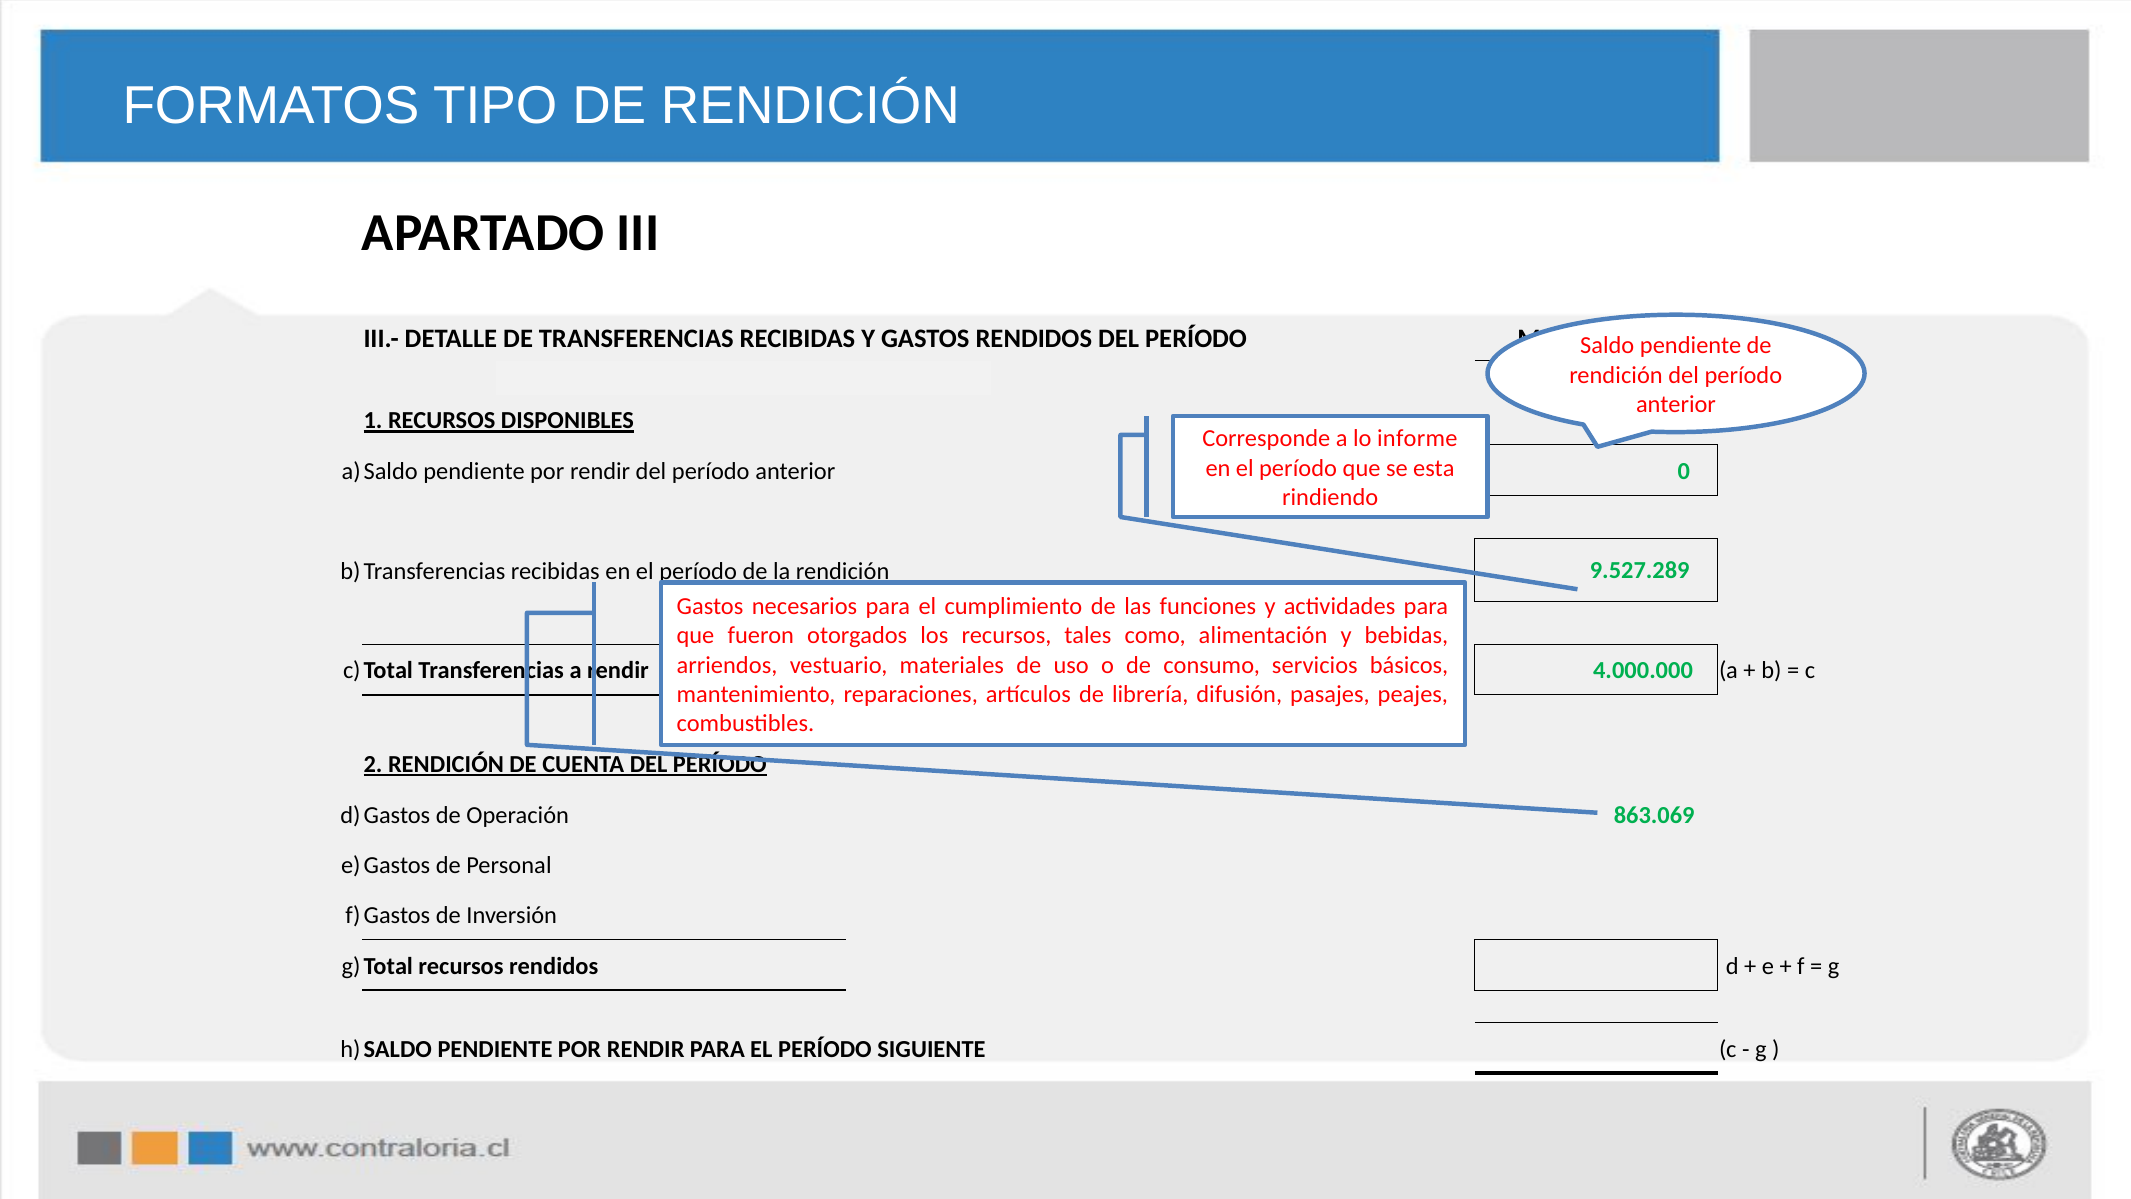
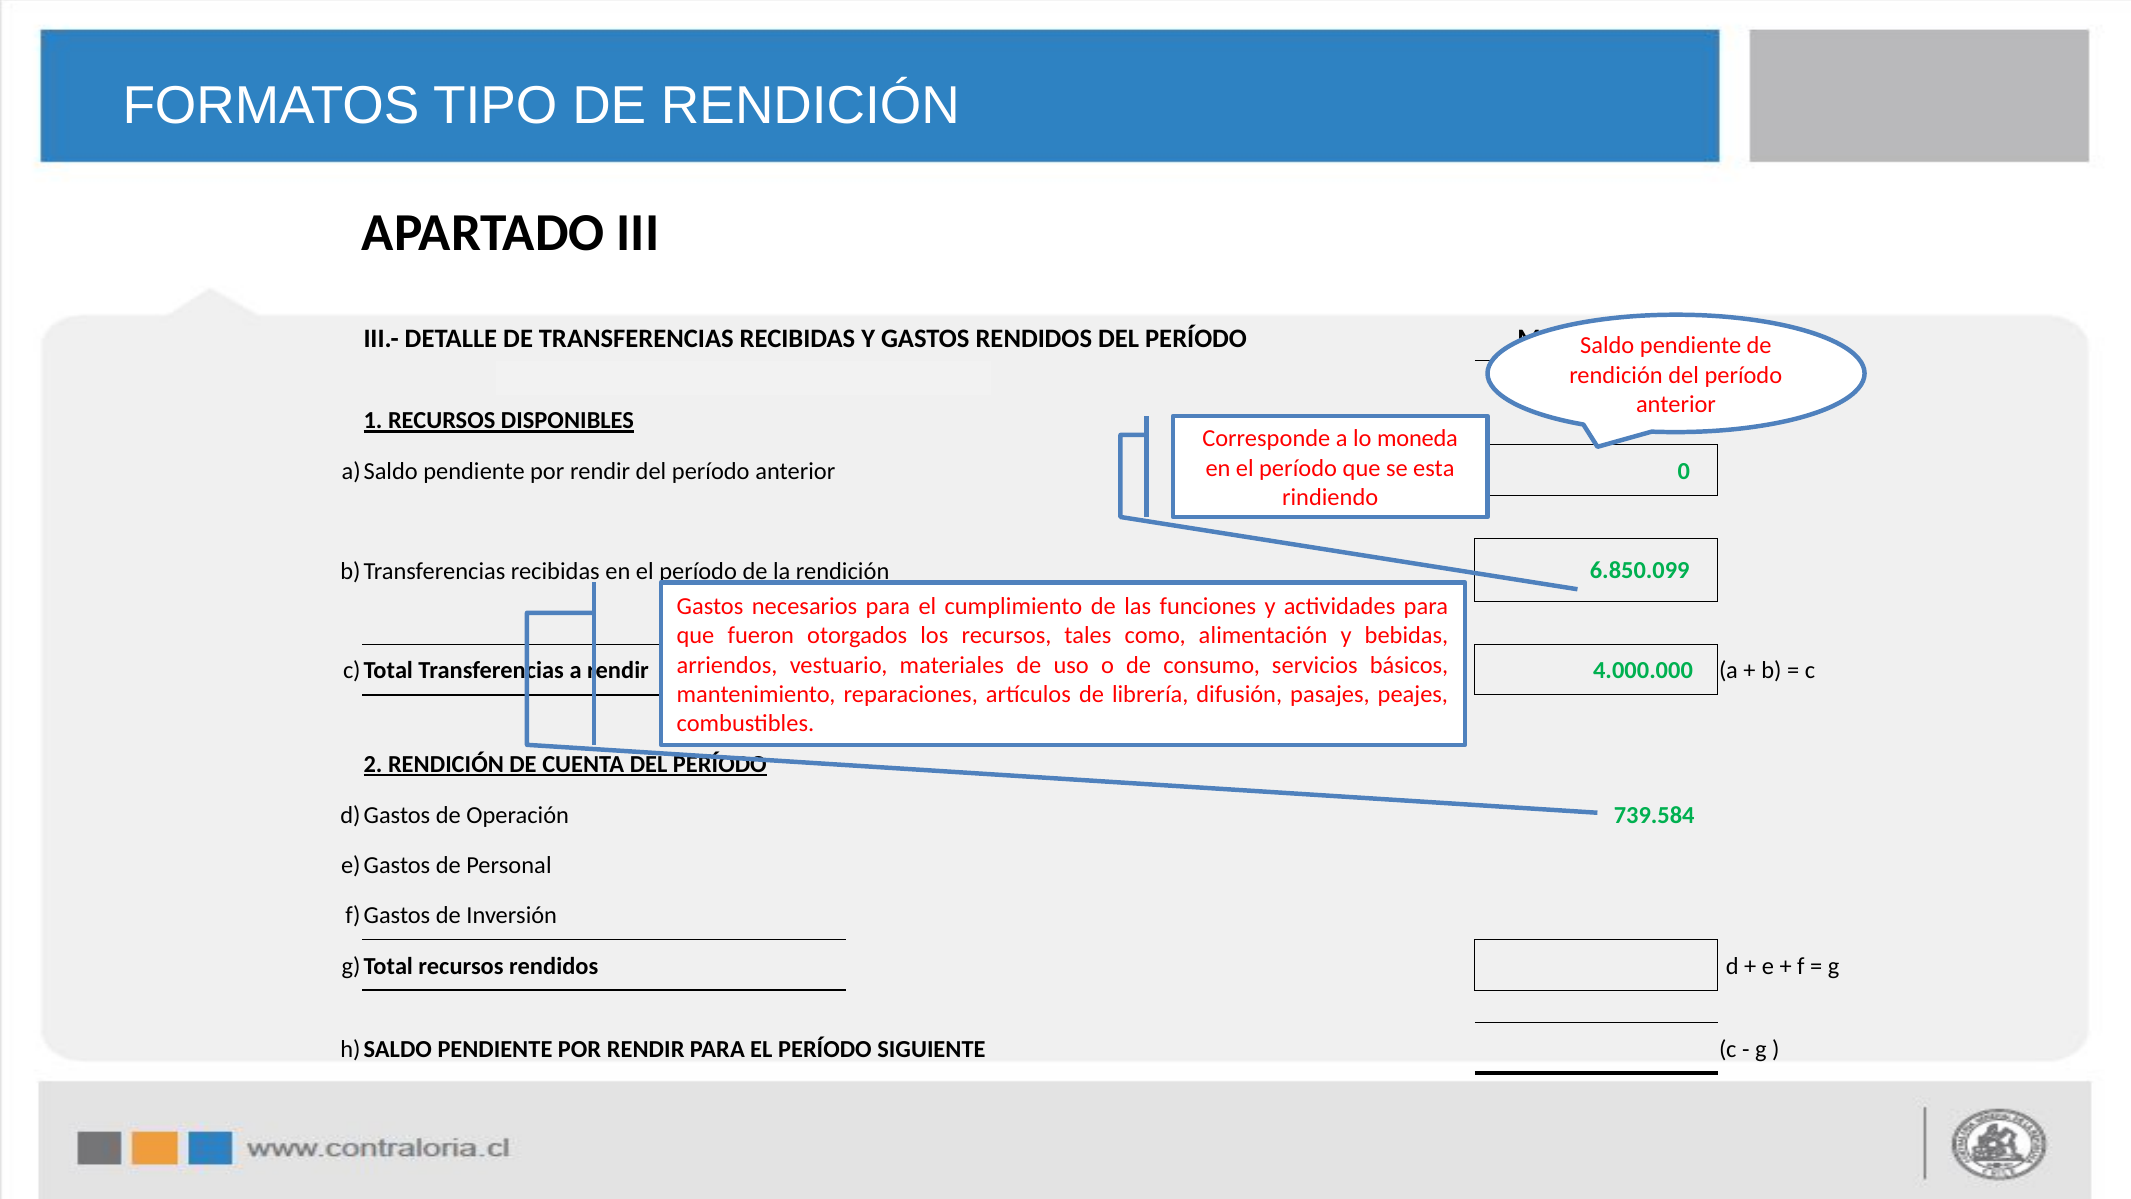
informe: informe -> moneda (1417, 439)
9.527.289: 9.527.289 -> 6.850.099 (1640, 571)
863.069: 863.069 -> 739.584 (1654, 815)
